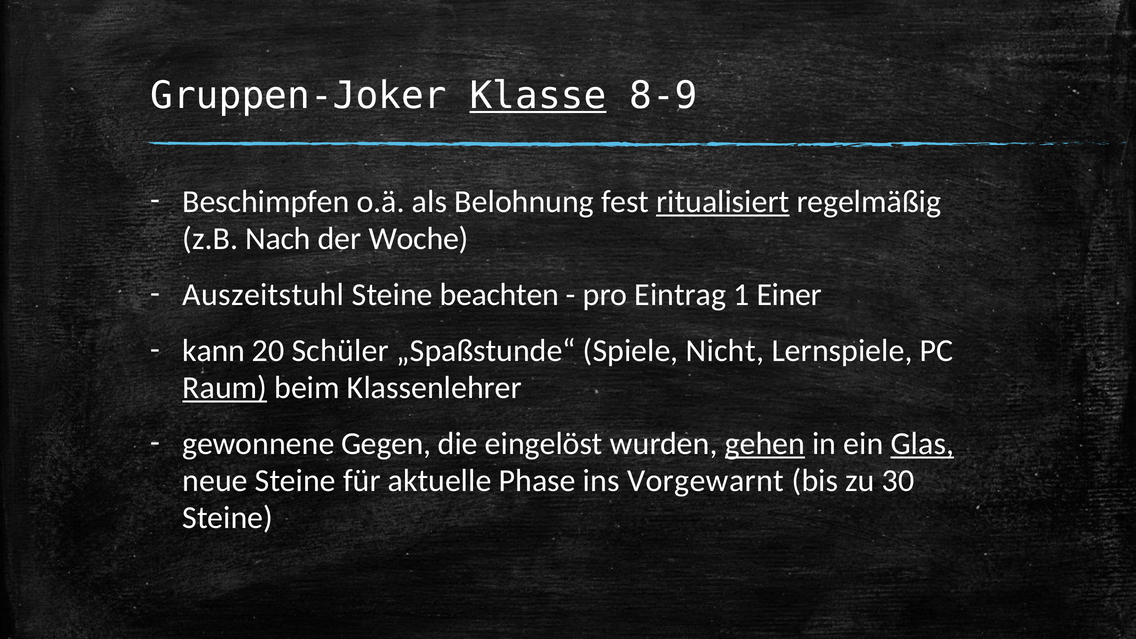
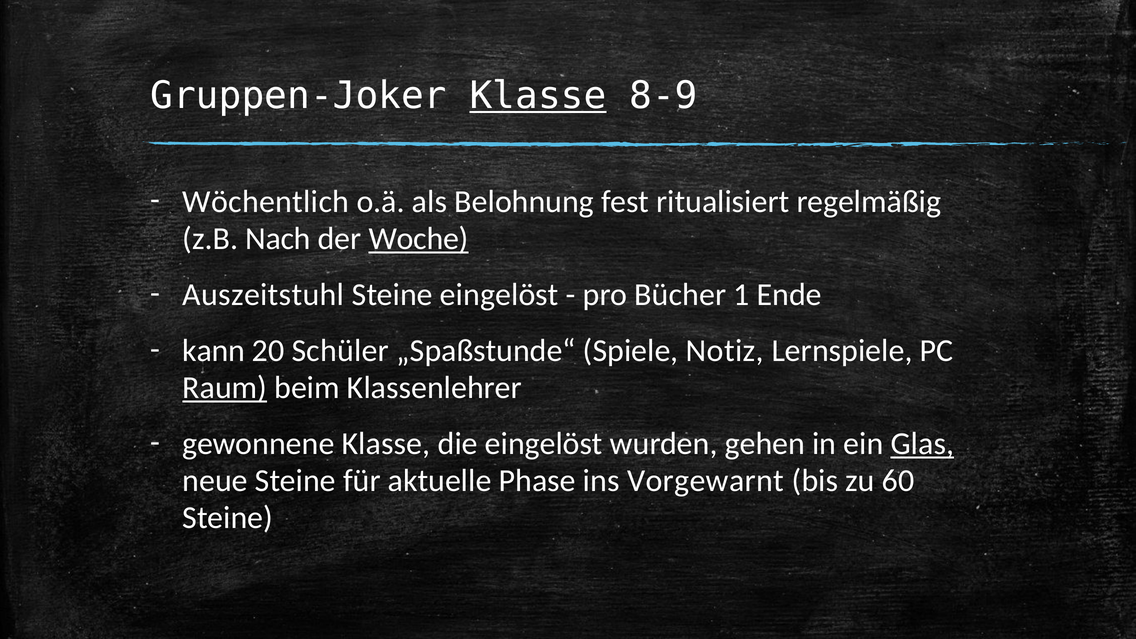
Beschimpfen: Beschimpfen -> Wöchentlich (266, 202)
ritualisiert underline: present -> none (723, 202)
Woche underline: none -> present (419, 239)
Steine beachten: beachten -> eingelöst (499, 295)
Eintrag: Eintrag -> Bücher (680, 295)
Einer: Einer -> Ende (789, 295)
Nicht: Nicht -> Notiz (725, 351)
gewonnene Gegen: Gegen -> Klasse (386, 444)
gehen underline: present -> none (765, 444)
30: 30 -> 60 (898, 481)
